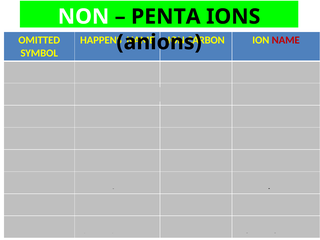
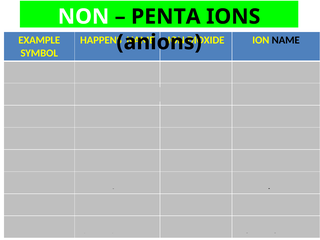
OMITTED: OMITTED -> EXAMPLE (39, 40)
CARBON: CARBON -> DIOXIDE (206, 40)
NAME colour: red -> black (286, 40)
